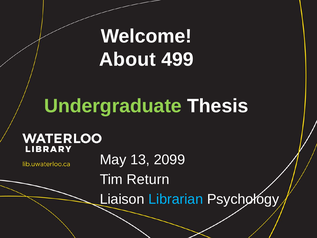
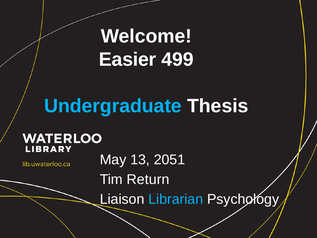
About: About -> Easier (128, 59)
Undergraduate colour: light green -> light blue (113, 106)
2099: 2099 -> 2051 (169, 160)
